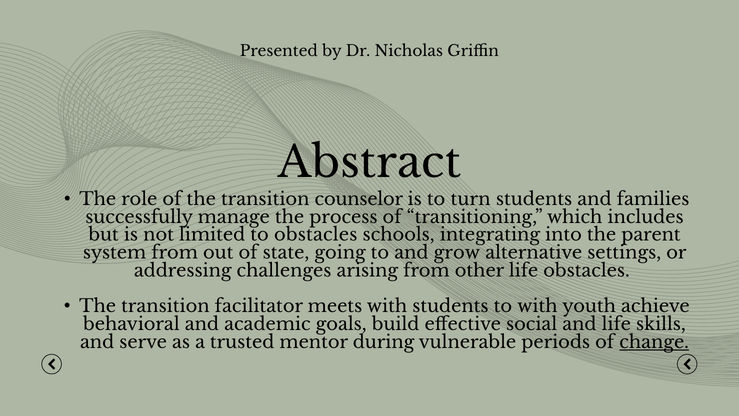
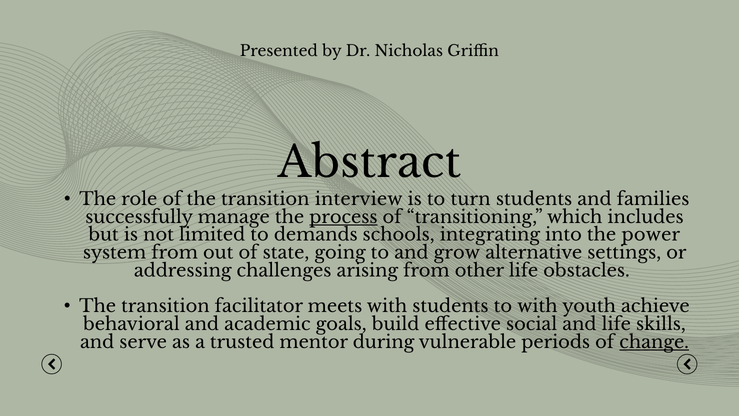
counselor: counselor -> interview (359, 199)
process underline: none -> present (343, 217)
to obstacles: obstacles -> demands (316, 235)
parent: parent -> power (651, 235)
